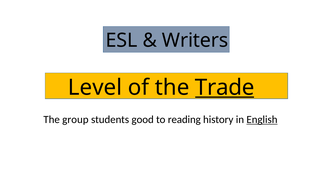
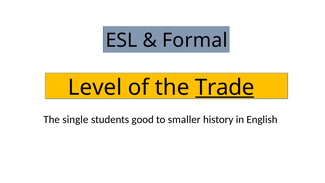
Writers: Writers -> Formal (195, 40)
group: group -> single (75, 119)
reading: reading -> smaller (184, 119)
English underline: present -> none (262, 119)
